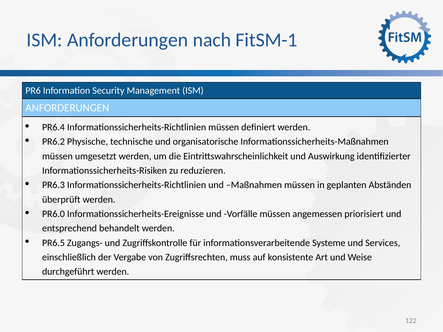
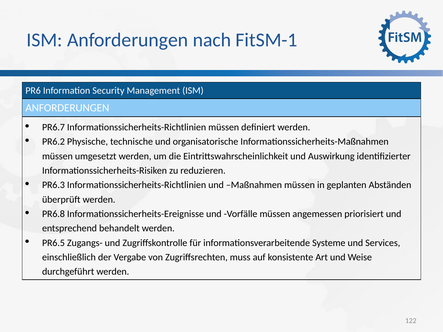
PR6.4: PR6.4 -> PR6.7 (53, 127)
PR6.0: PR6.0 -> PR6.8 (53, 214)
